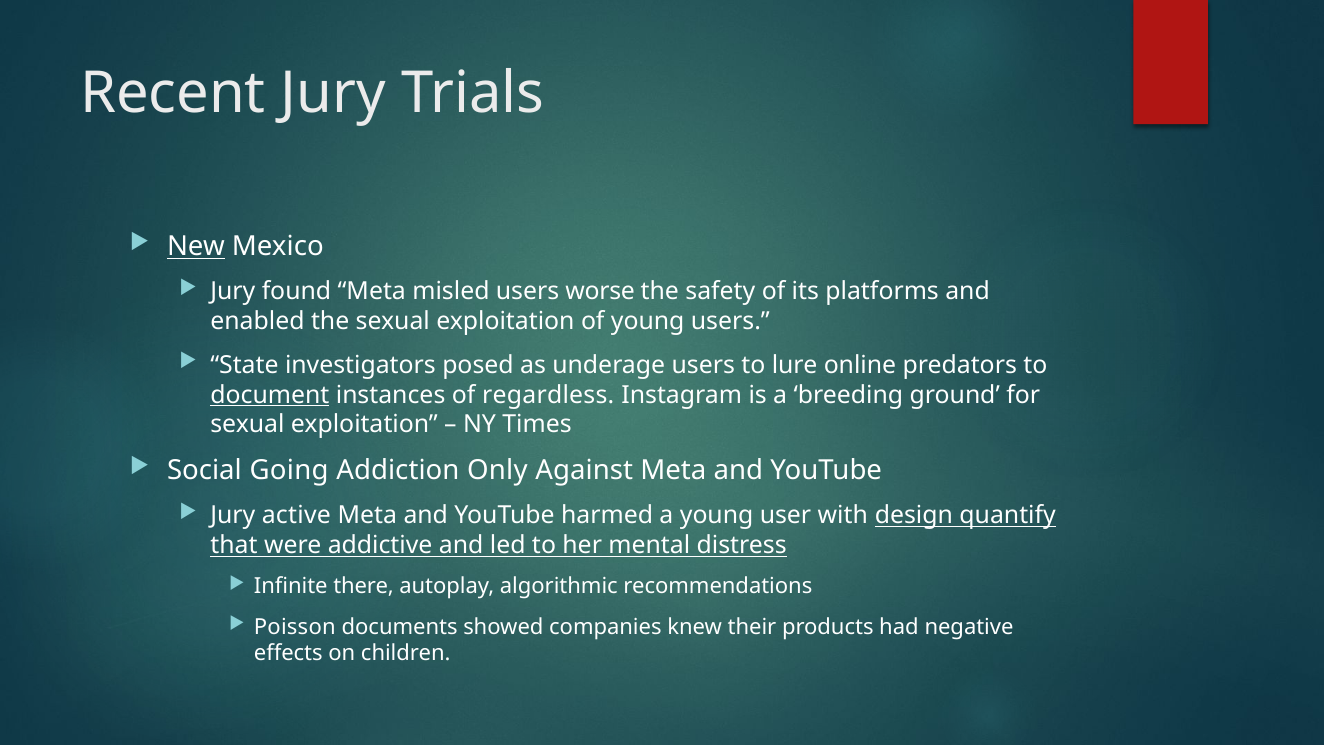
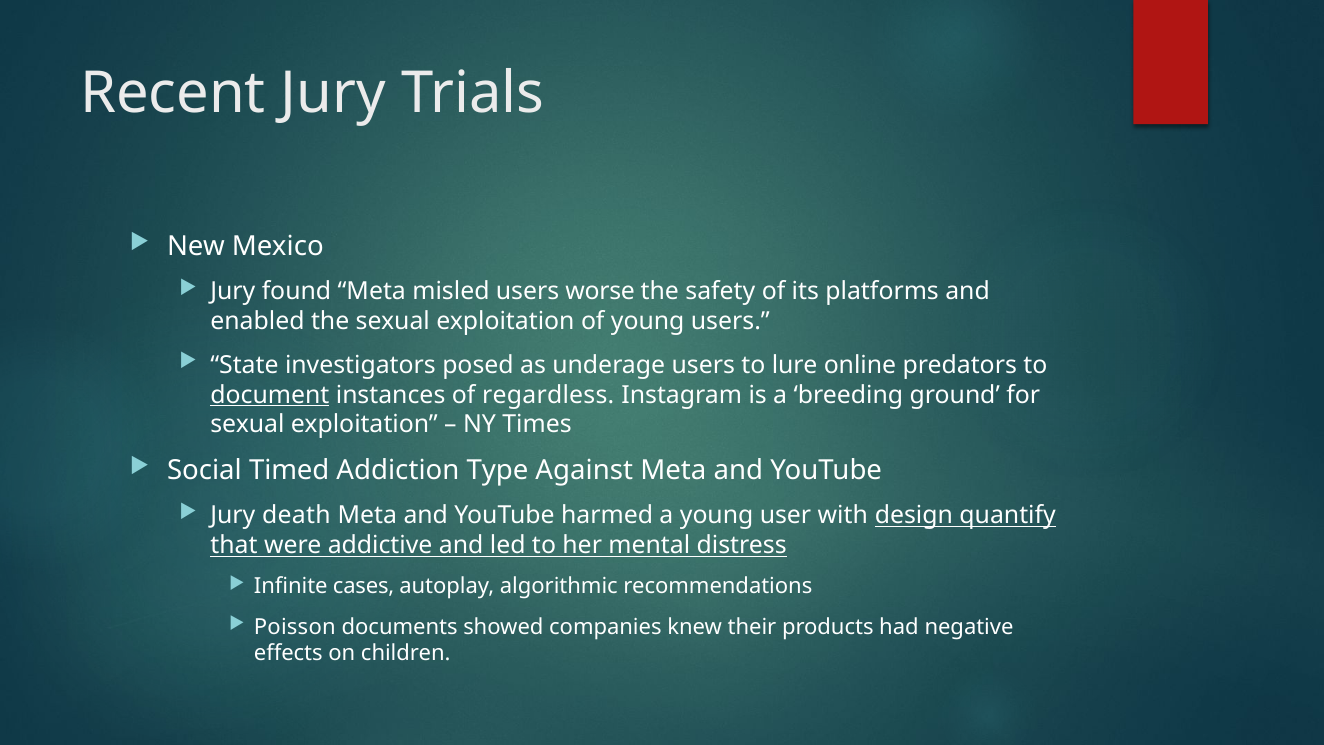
New underline: present -> none (196, 246)
Going: Going -> Timed (289, 470)
Only: Only -> Type (498, 470)
active: active -> death (296, 515)
there: there -> cases (364, 586)
